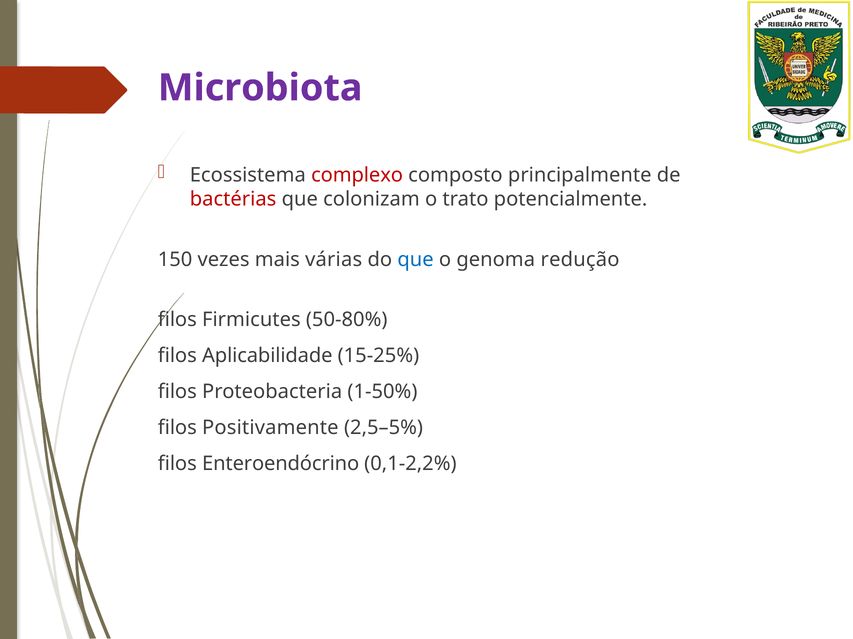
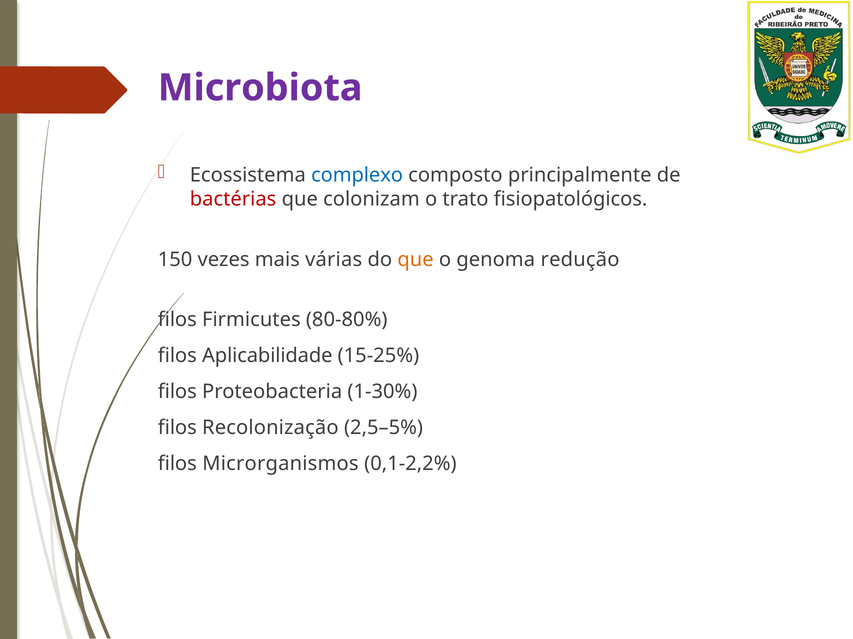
complexo colour: red -> blue (357, 175)
potencialmente: potencialmente -> fisiopatológicos (571, 200)
que colour: blue -> orange (416, 260)
50-80%: 50-80% -> 80-80% (347, 320)
1-50%: 1-50% -> 1-30% (382, 392)
Positivamente: Positivamente -> Recolonização (270, 428)
Enteroendócrino: Enteroendócrino -> Microrganismos (280, 464)
